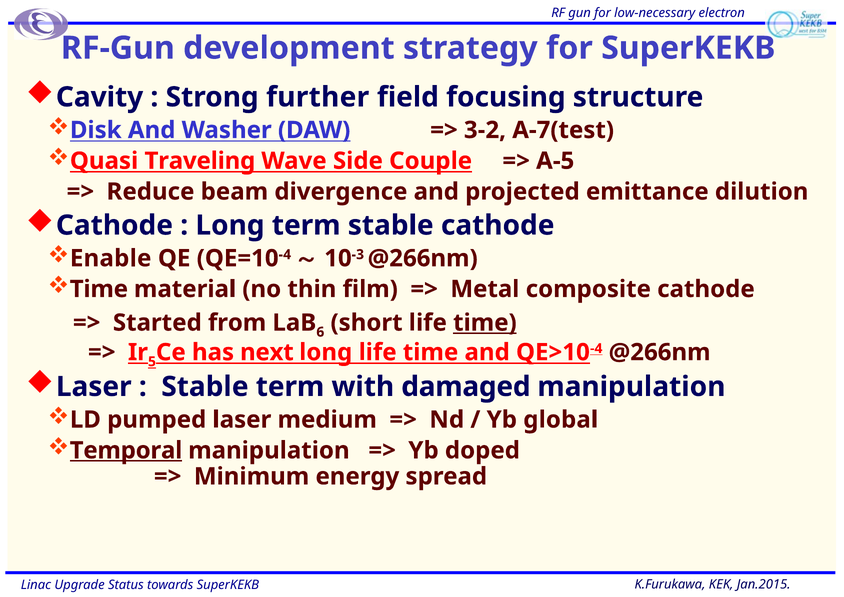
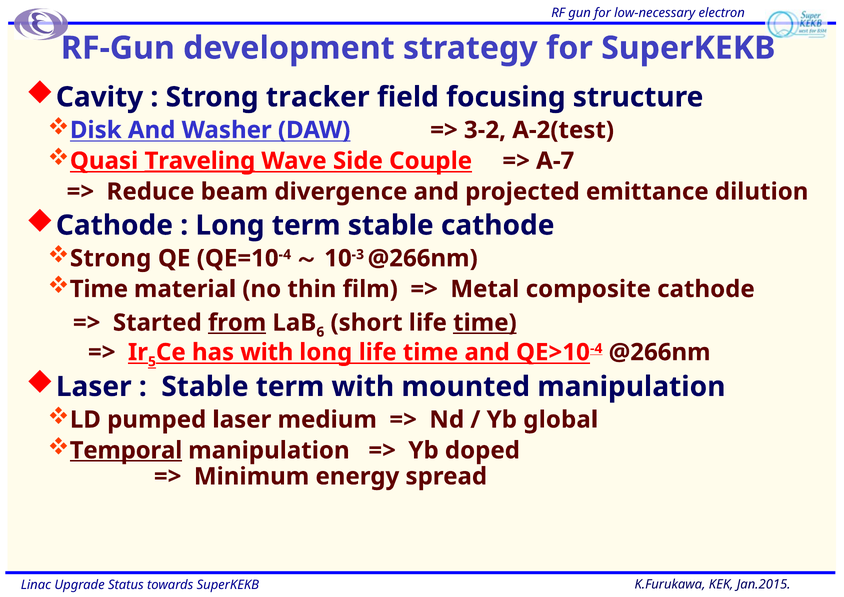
further: further -> tracker (318, 97)
A-7(test: A-7(test -> A-2(test (563, 130)
Traveling underline: none -> present (200, 161)
A-5: A-5 -> A-7 (555, 161)
Enable: Enable -> Strong (111, 258)
from underline: none -> present (237, 323)
has next: next -> with (267, 352)
damaged: damaged -> mounted (466, 387)
